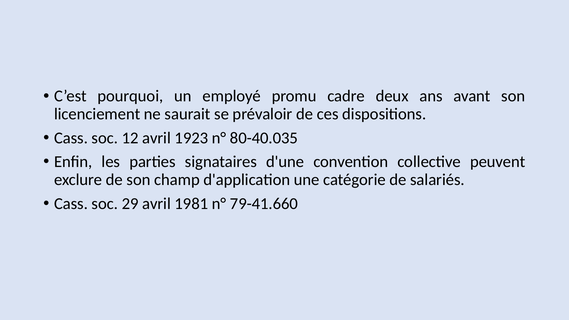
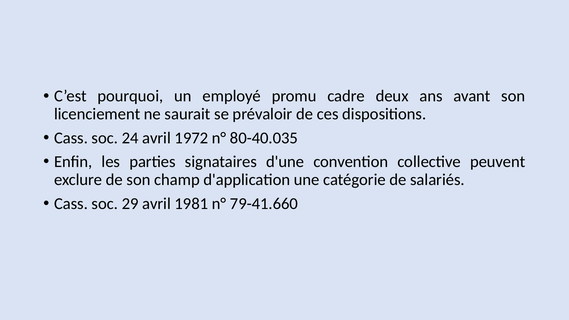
12: 12 -> 24 (130, 138)
1923: 1923 -> 1972 (191, 138)
